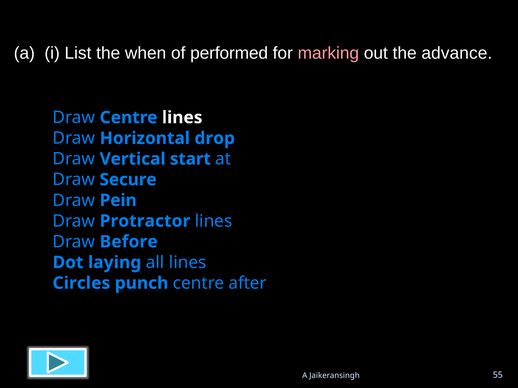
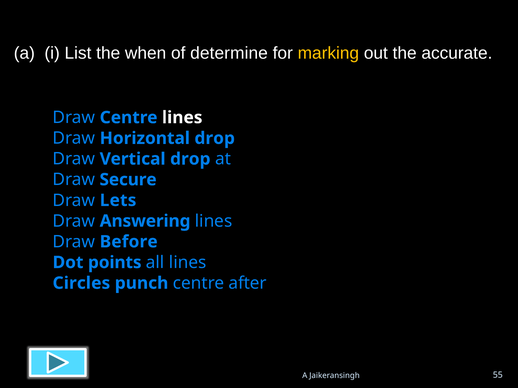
performed: performed -> determine (229, 53)
marking colour: pink -> yellow (328, 53)
advance: advance -> accurate (457, 53)
Vertical start: start -> drop (190, 159)
Pein: Pein -> Lets (118, 201)
Protractor: Protractor -> Answering (145, 221)
laying: laying -> points (115, 263)
